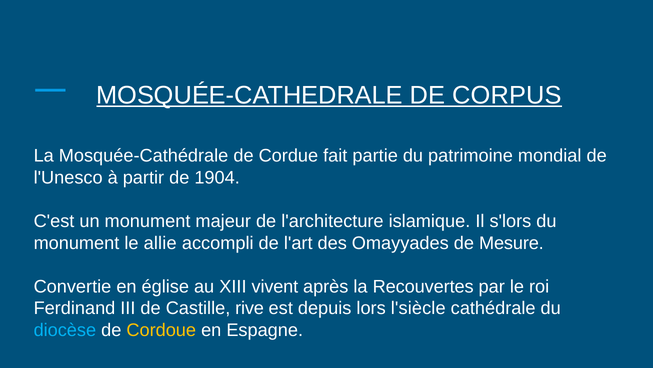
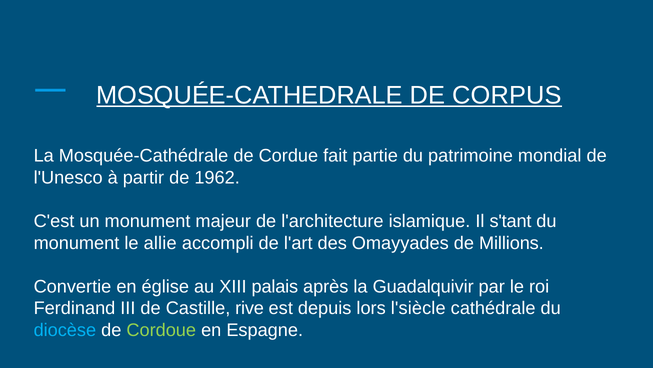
1904: 1904 -> 1962 (217, 177)
s'lors: s'lors -> s'tant (511, 221)
Mesure: Mesure -> Millions (511, 243)
vivent: vivent -> palais (275, 286)
Recouvertes: Recouvertes -> Guadalquivir (423, 286)
Cordoue colour: yellow -> light green (161, 330)
